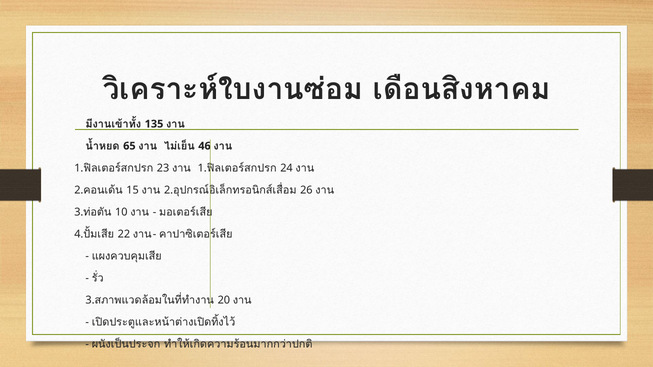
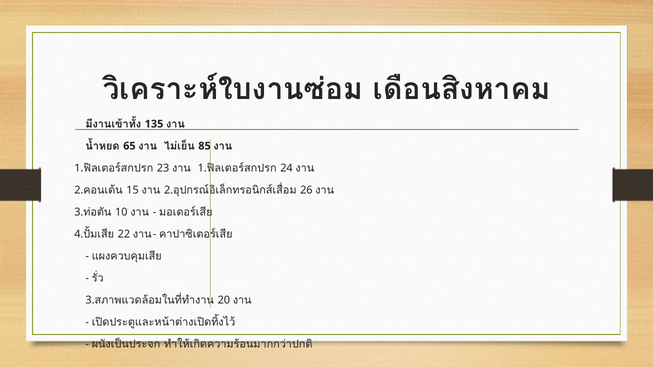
46: 46 -> 85 (205, 146)
